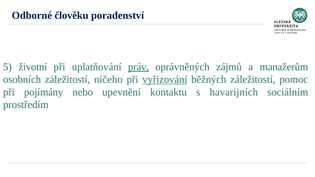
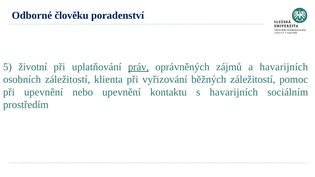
a manažerům: manažerům -> havarijních (284, 67)
ničeho: ničeho -> klienta (108, 80)
vyřizování underline: present -> none (165, 80)
při pojímány: pojímány -> upevnění (44, 92)
